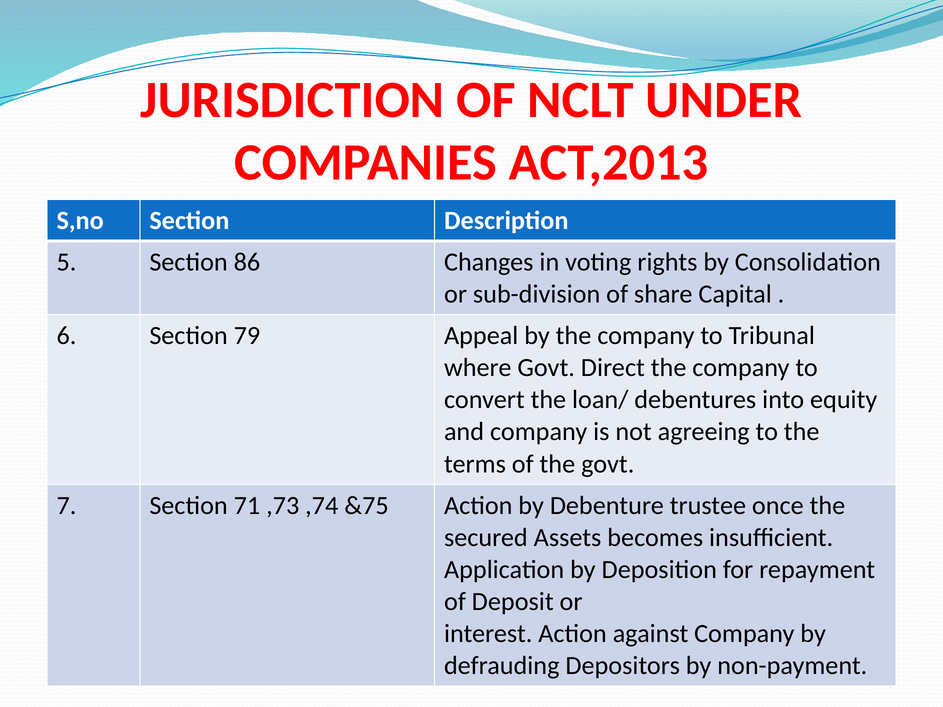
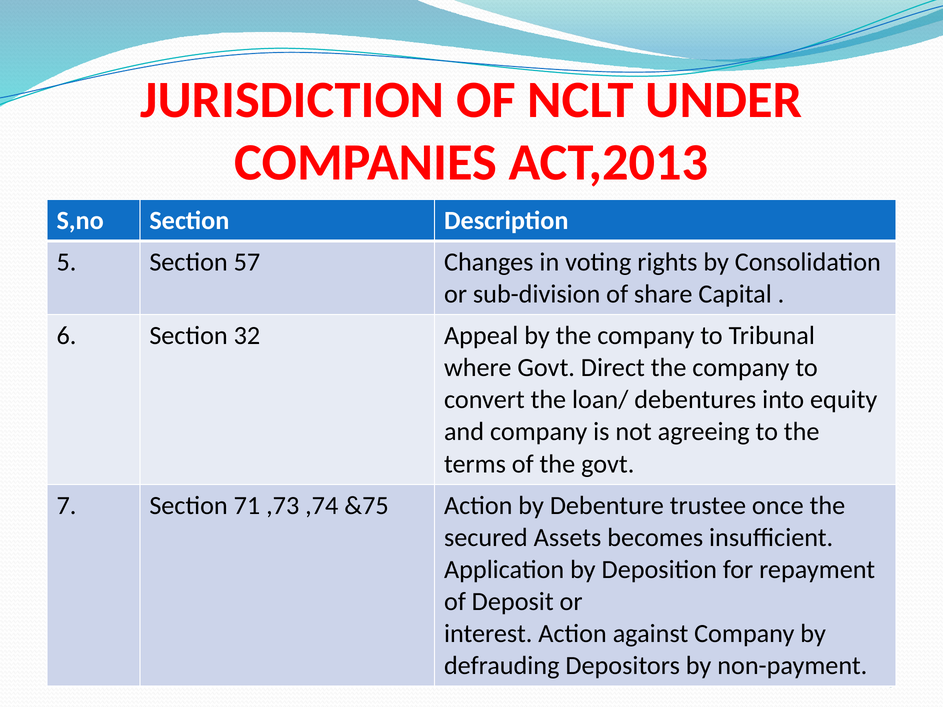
86: 86 -> 57 (247, 262)
79: 79 -> 32 (247, 336)
